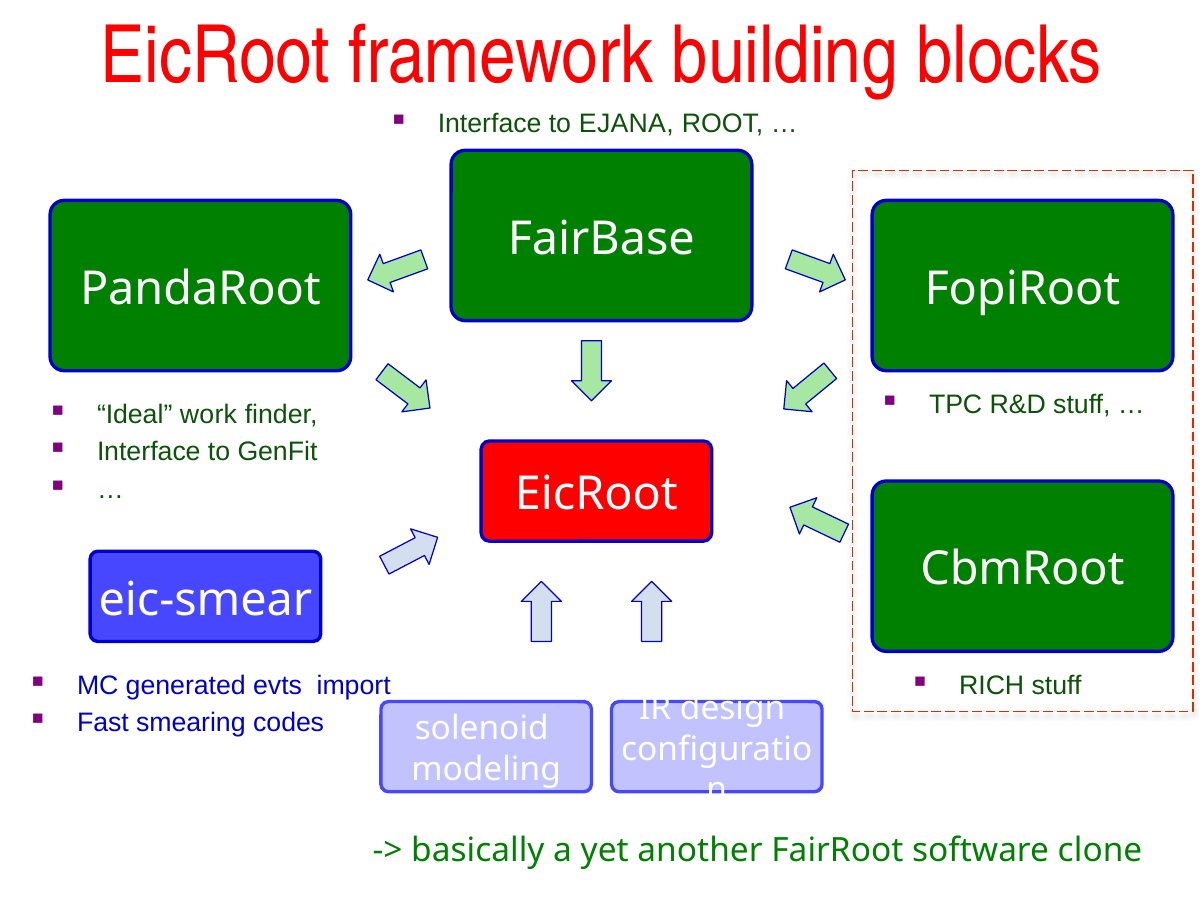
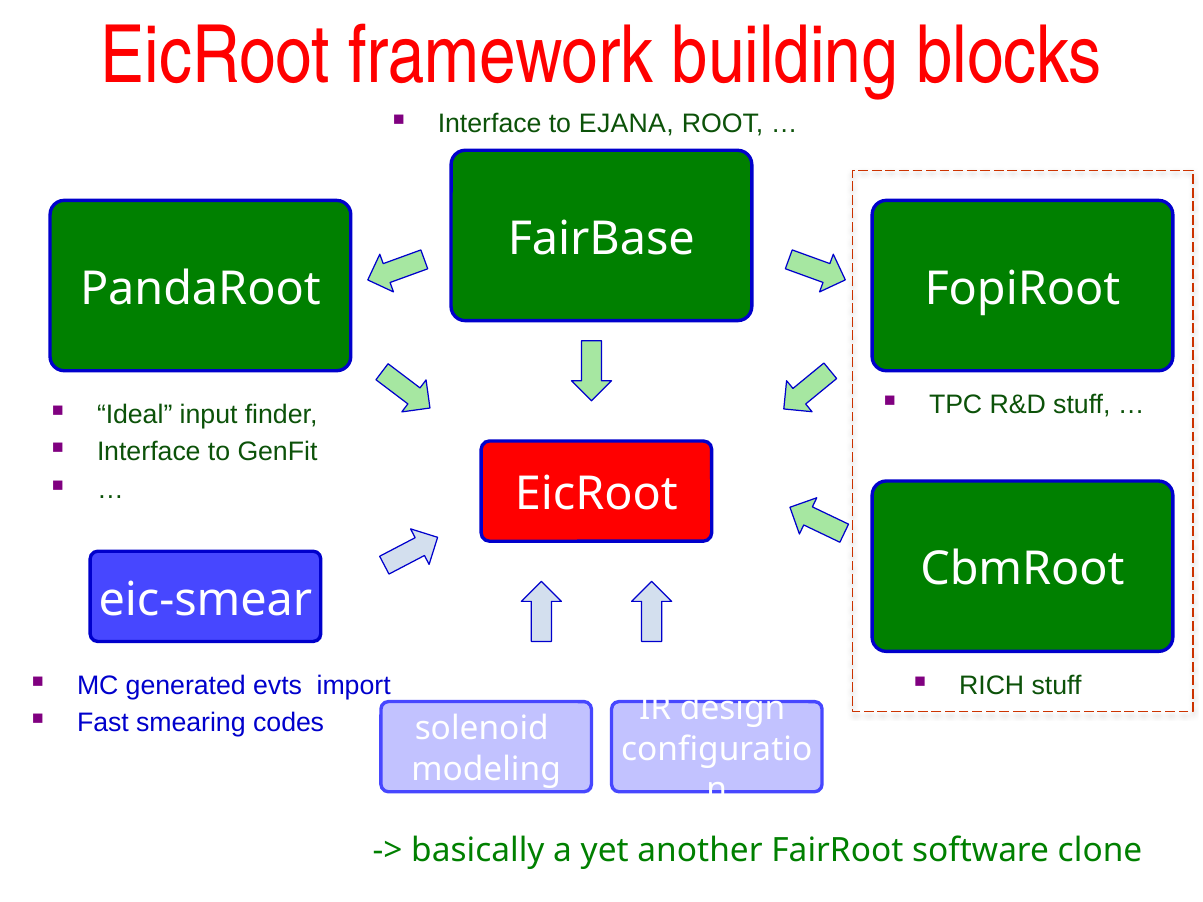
work: work -> input (209, 415)
